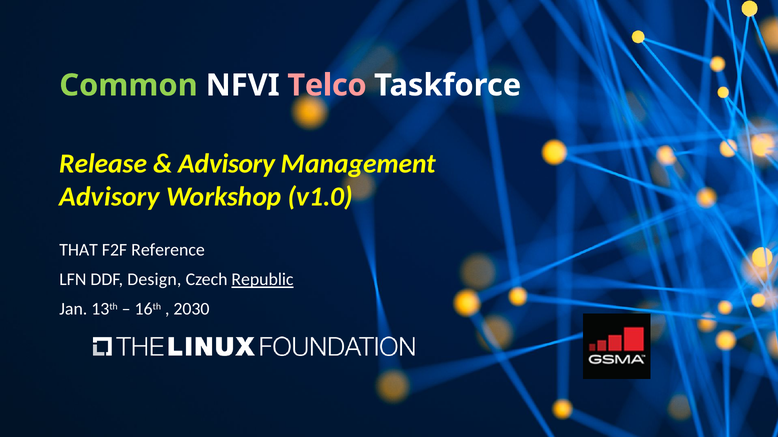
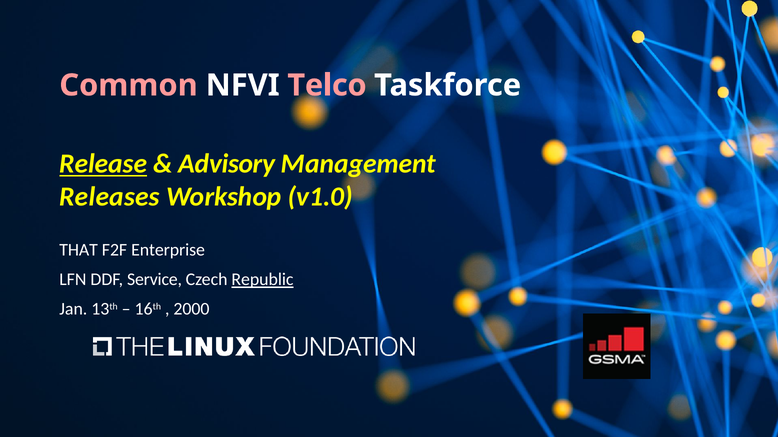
Common colour: light green -> pink (128, 85)
Release underline: none -> present (103, 164)
Advisory: Advisory -> Releases (110, 197)
Reference: Reference -> Enterprise (168, 250)
Design: Design -> Service (155, 280)
2030: 2030 -> 2000 (191, 309)
